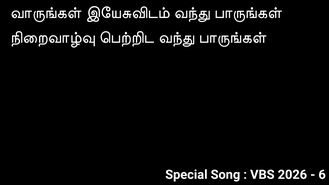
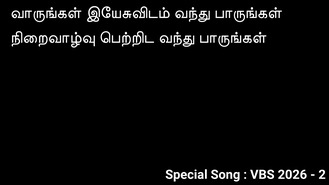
6: 6 -> 2 (322, 175)
